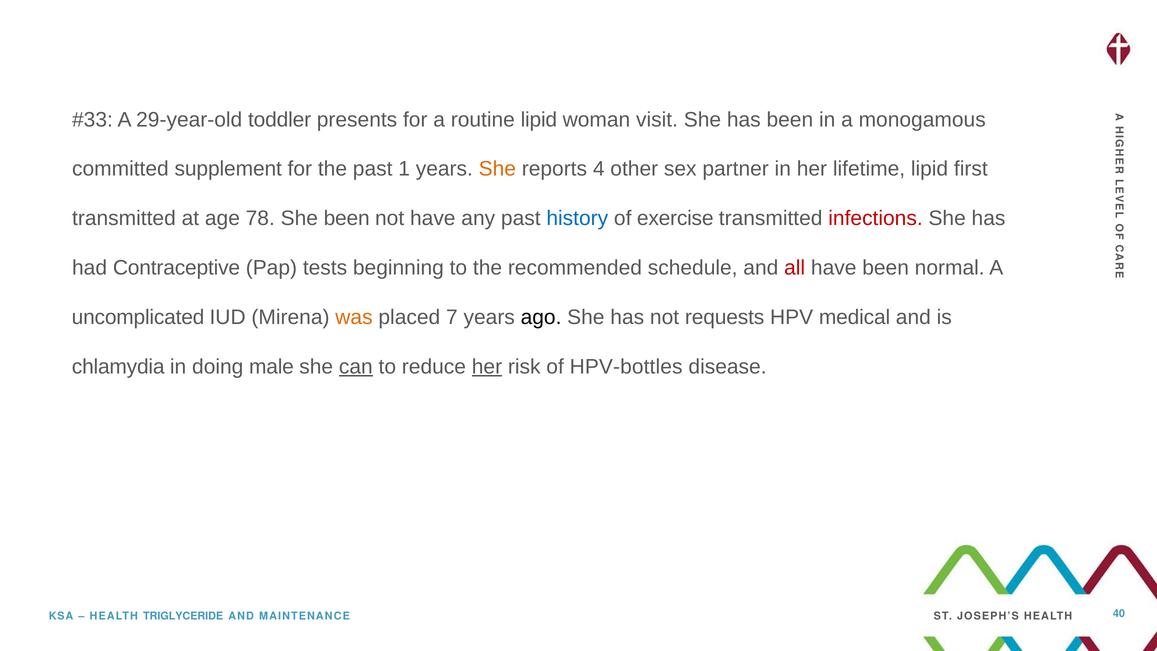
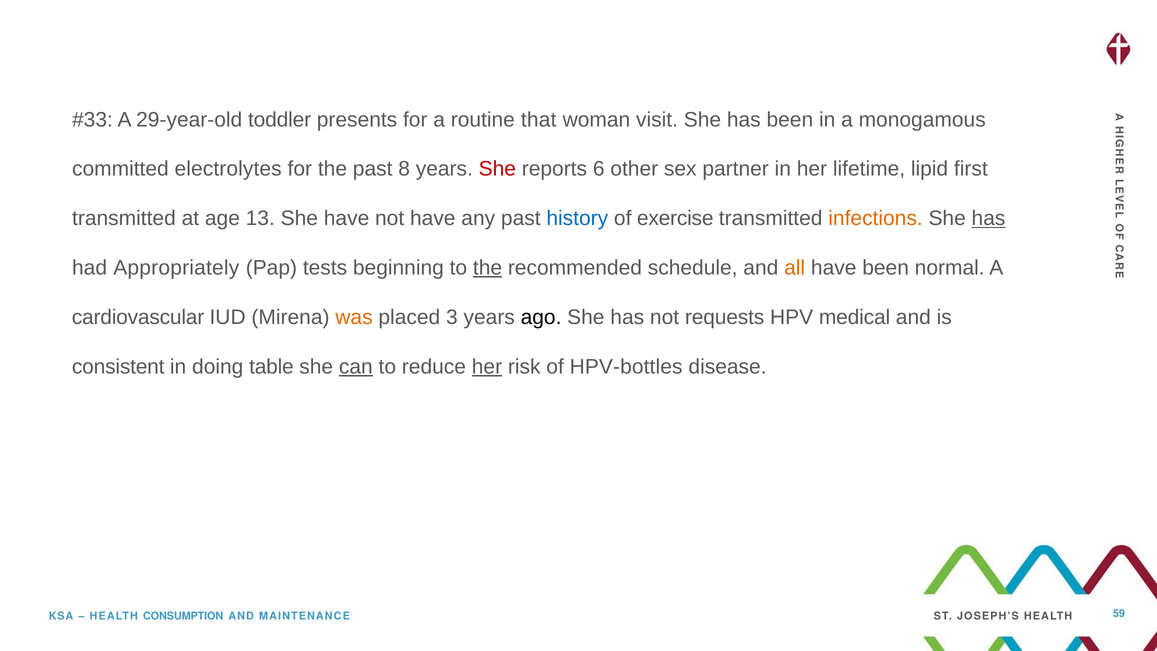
routine lipid: lipid -> that (539, 120)
supplement: supplement -> electrolytes (228, 169)
1: 1 -> 8 (404, 169)
She colour: orange -> red (497, 169)
4: 4 -> 6 (599, 169)
78: 78 -> 13 (260, 218)
She been: been -> have (347, 218)
infections colour: red -> orange (876, 218)
has underline: none -> present (989, 218)
Contraceptive: Contraceptive -> Appropriately (176, 268)
the underline: none -> present (488, 268)
all colour: red -> orange (795, 268)
uncomplicated: uncomplicated -> cardiovascular (138, 317)
7: 7 -> 3 (452, 317)
chlamydia: chlamydia -> consistent (118, 367)
male: male -> table (271, 367)
TRIGLYCERIDE: TRIGLYCERIDE -> CONSUMPTION (183, 616)
40: 40 -> 59 (1119, 614)
